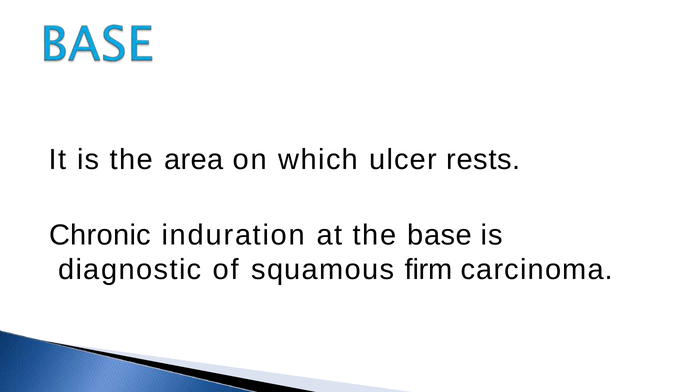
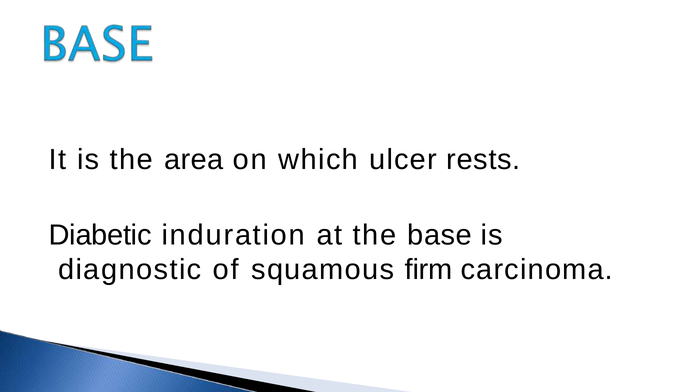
Chronic: Chronic -> Diabetic (100, 235)
